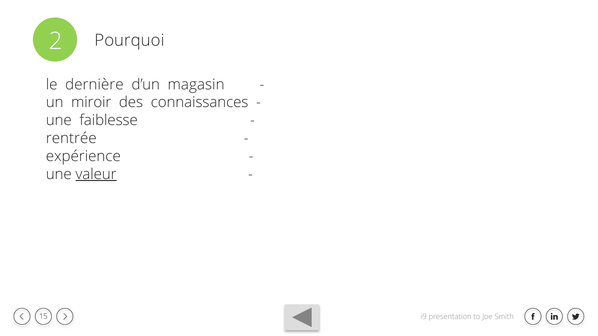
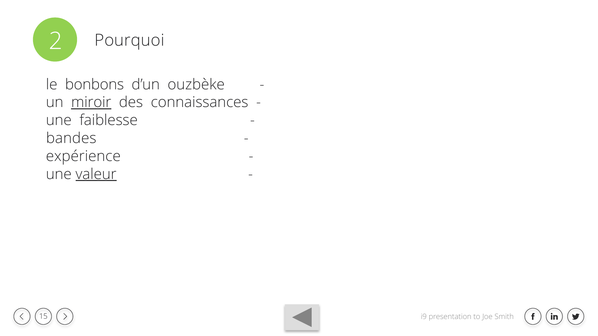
dernière: dernière -> bonbons (95, 85)
magasin: magasin -> ouzbèke (196, 85)
miroir underline: none -> present (91, 103)
rentrée: rentrée -> bandes (71, 138)
